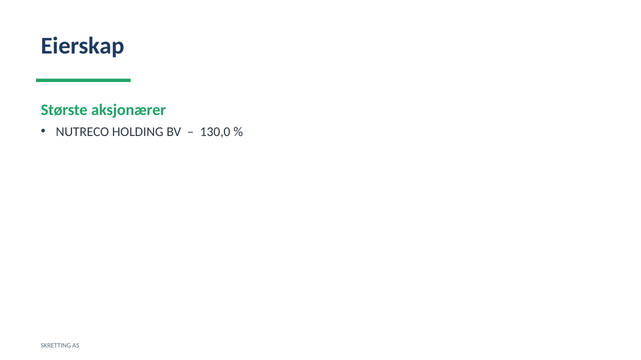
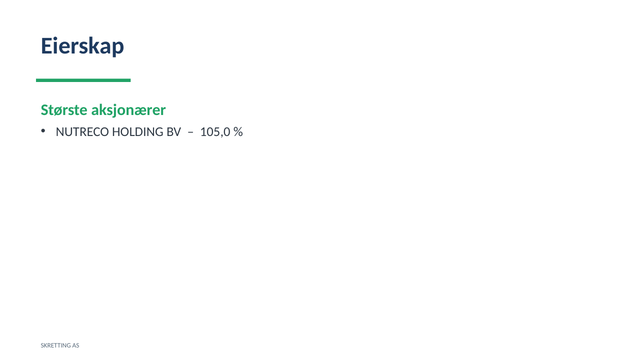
130,0: 130,0 -> 105,0 (215, 132)
